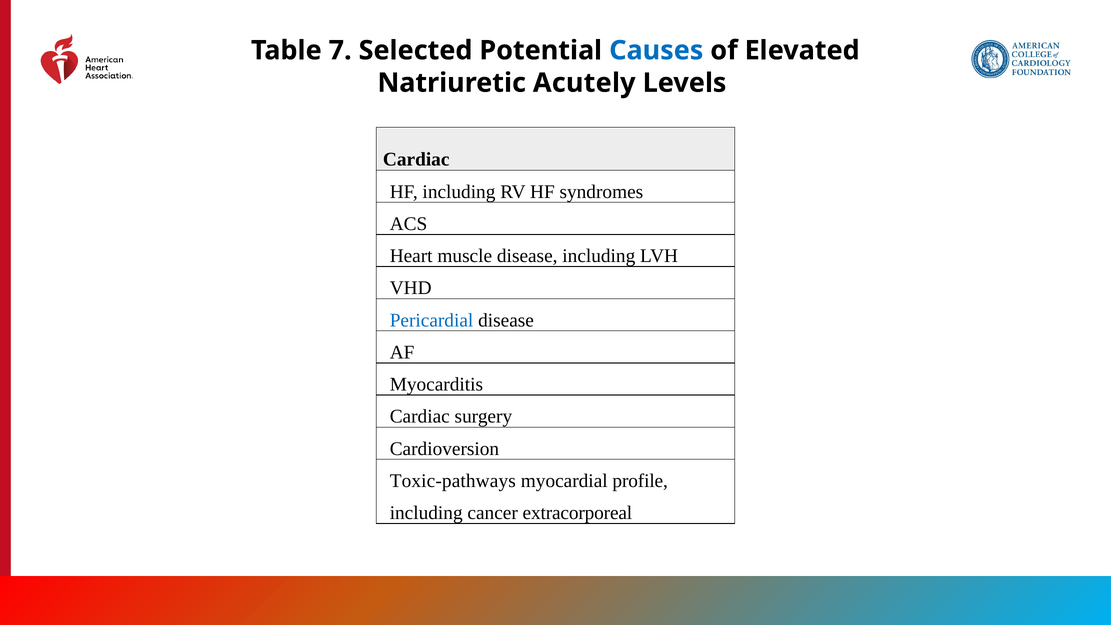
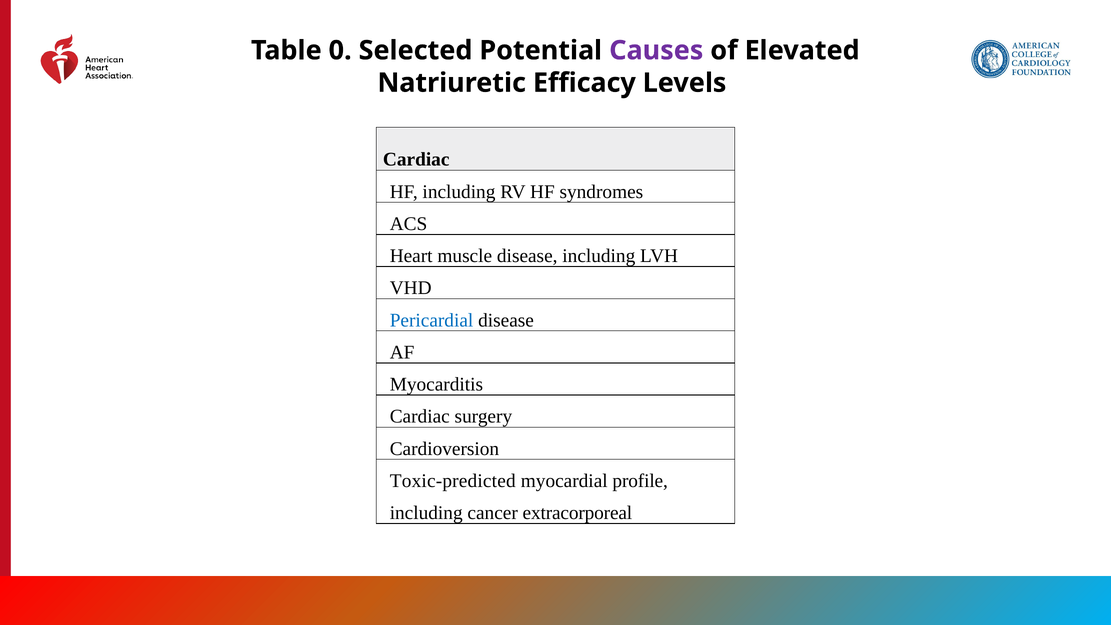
7: 7 -> 0 (340, 50)
Causes colour: blue -> purple (656, 50)
Acutely: Acutely -> Efficacy (584, 83)
Toxic-pathways: Toxic-pathways -> Toxic-predicted (453, 481)
